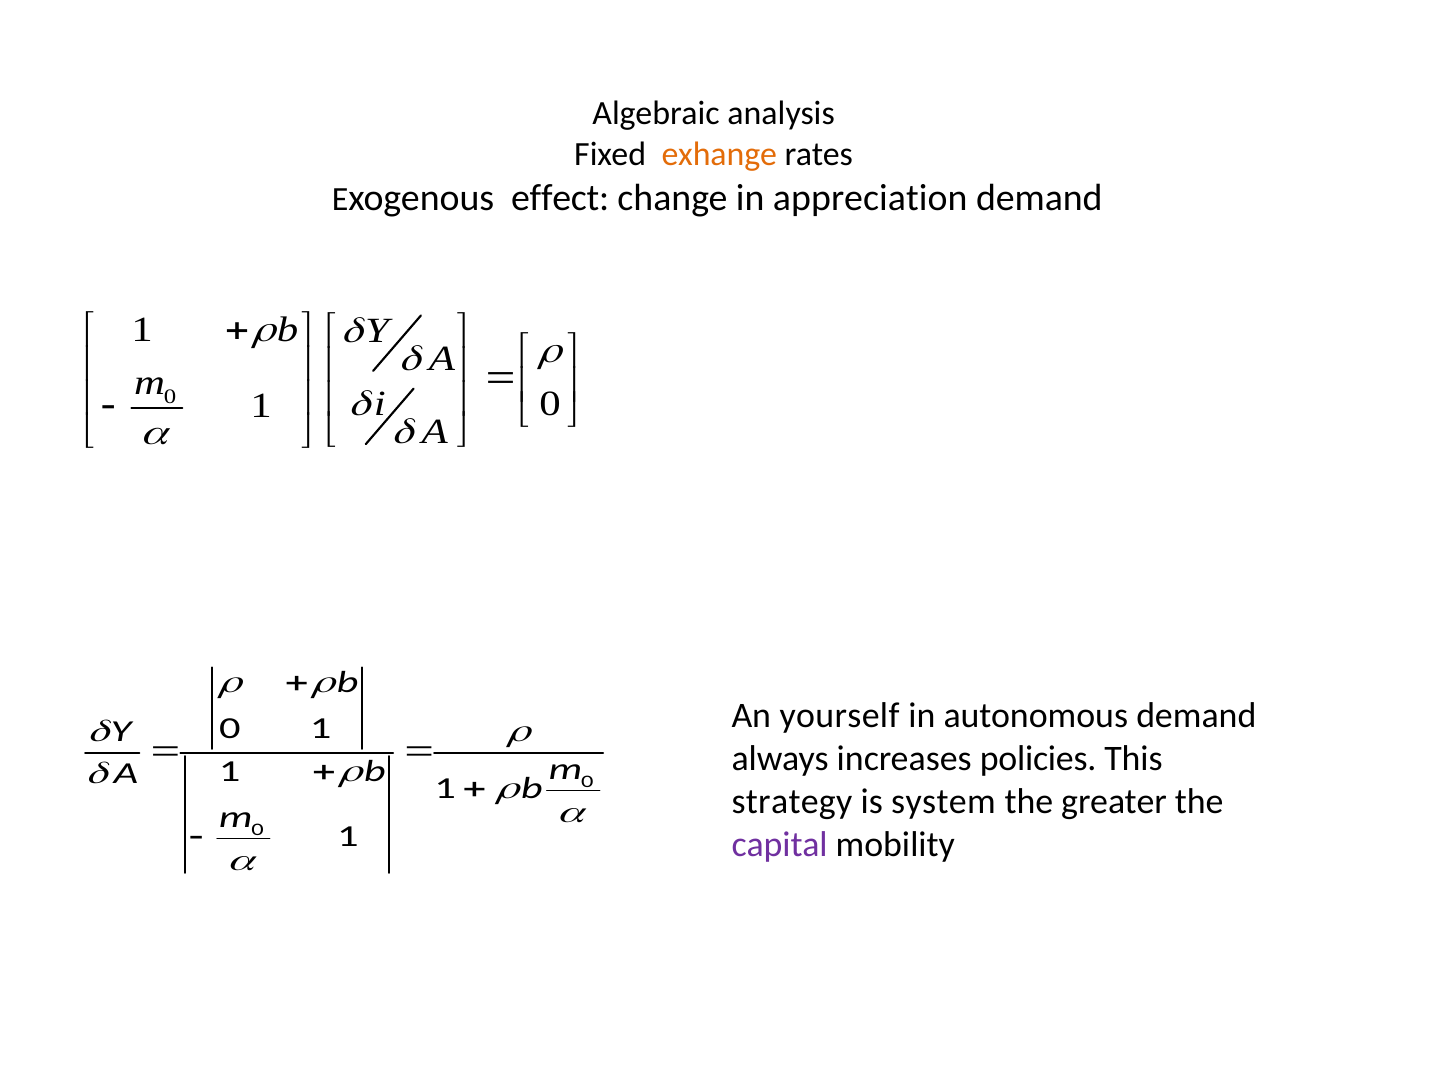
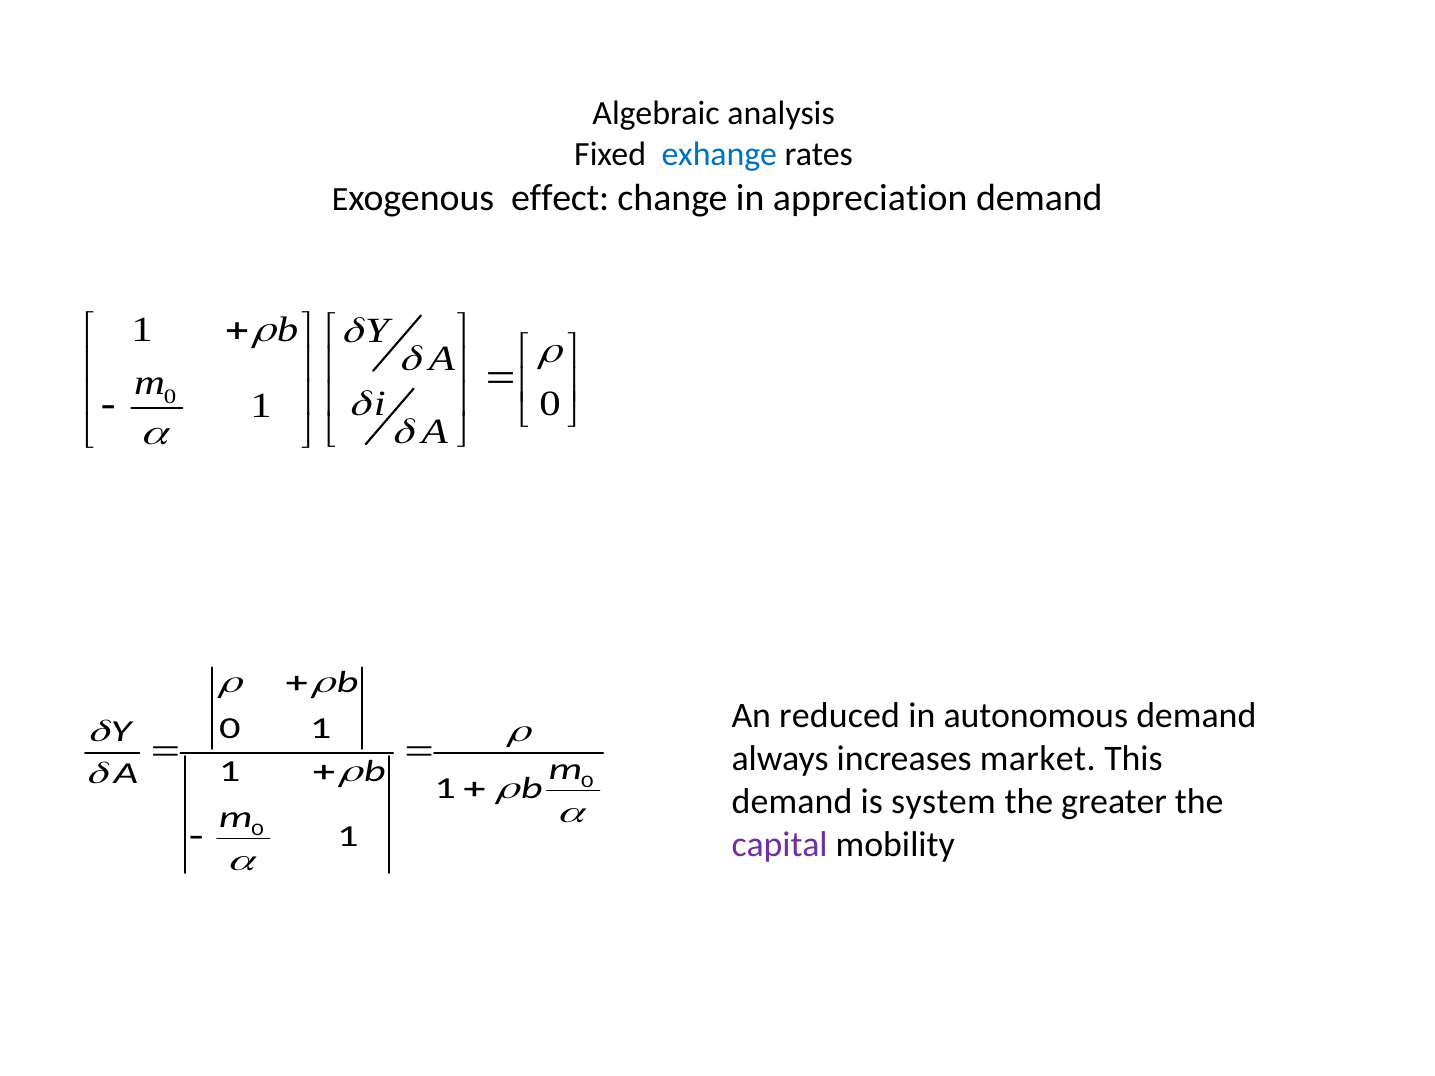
exhange colour: orange -> blue (719, 154)
yourself: yourself -> reduced (840, 716)
policies: policies -> market (1038, 759)
strategy: strategy -> demand (792, 802)
